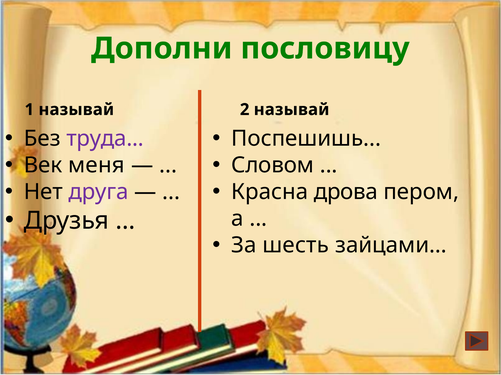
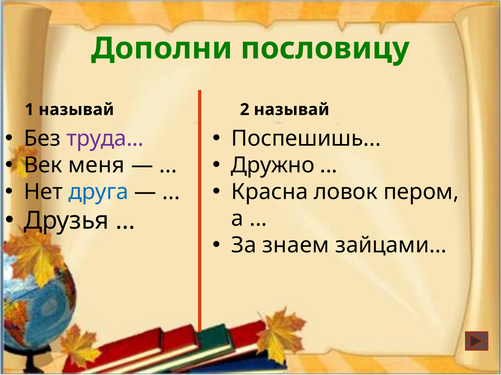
Словом: Словом -> Дружно (273, 166)
друга colour: purple -> blue (99, 192)
дрова: дрова -> ловок (346, 192)
шесть: шесть -> знаем (296, 246)
